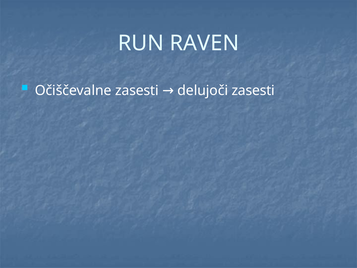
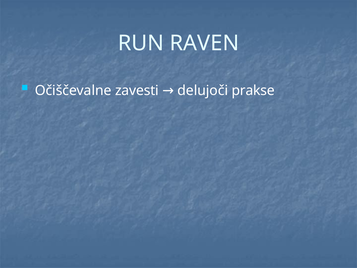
Očiščevalne zasesti: zasesti -> zavesti (137, 90)
delujoči zasesti: zasesti -> prakse (253, 90)
